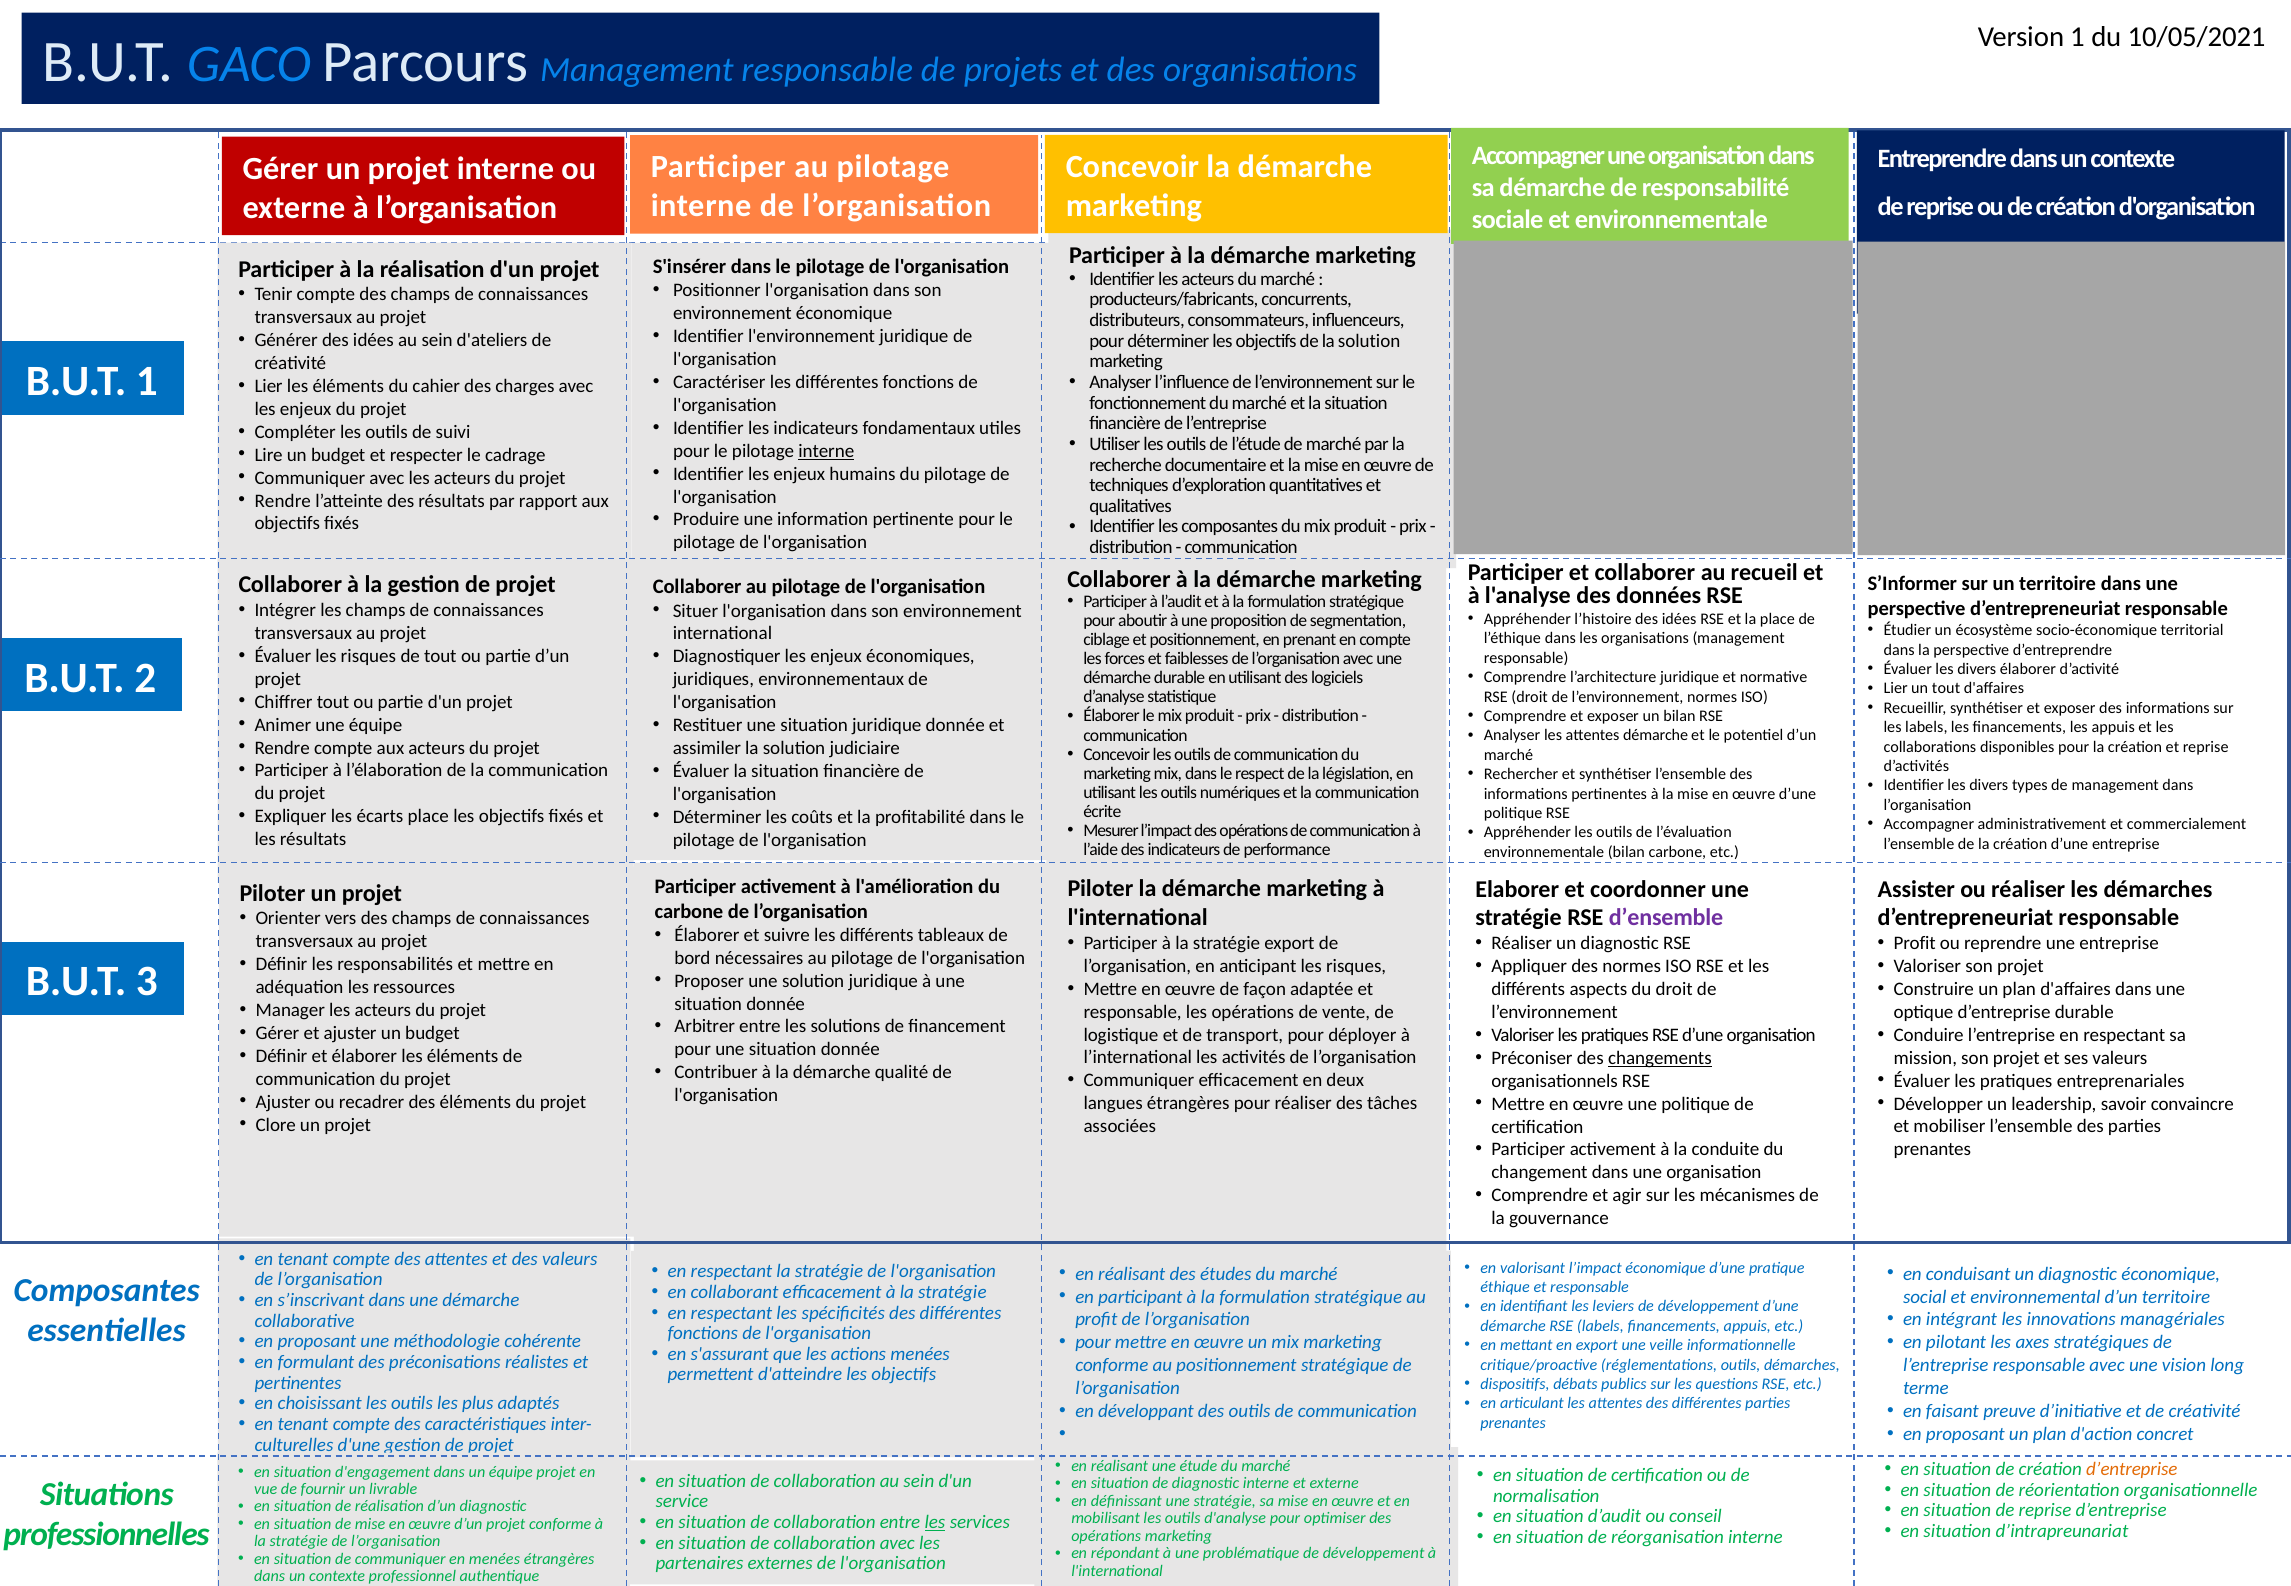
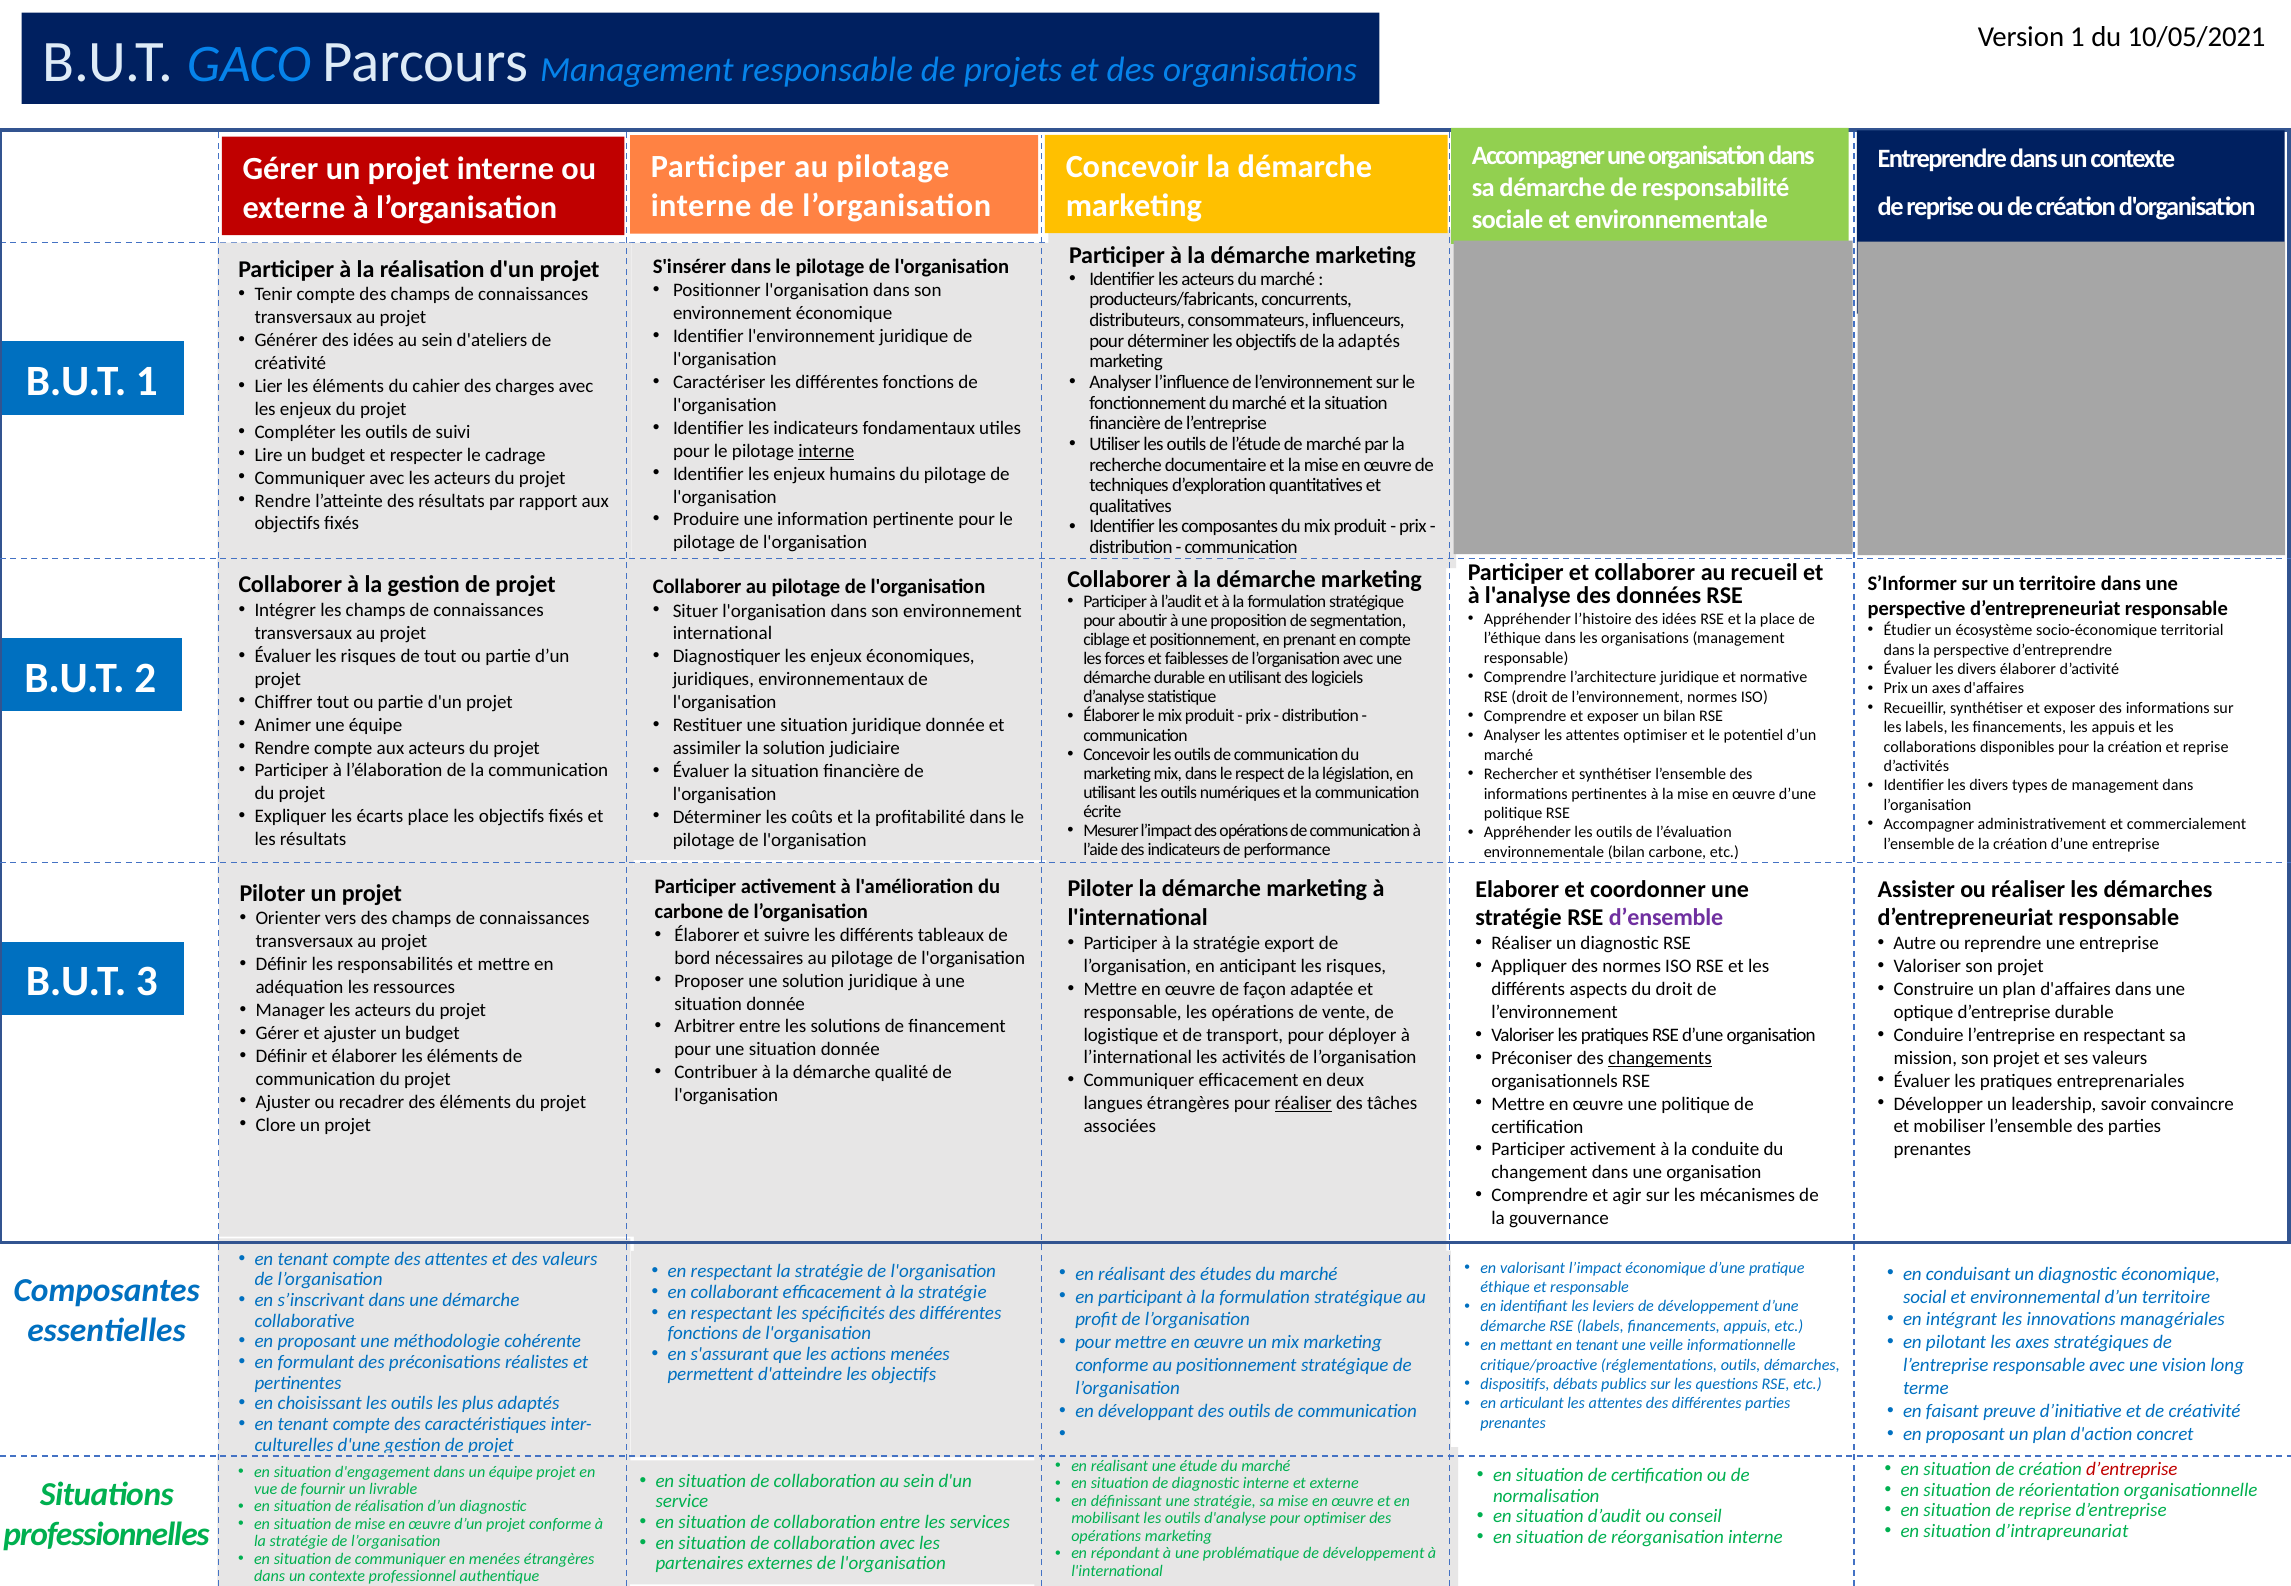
de la solution: solution -> adaptés (1369, 341)
Lier: Lier -> Prix (1896, 689)
un tout: tout -> axes (1946, 689)
attentes démarche: démarche -> optimiser (1655, 736)
Profit: Profit -> Autre (1915, 944)
réaliser underline: none -> present (1303, 1104)
mettant en export: export -> tenant (1597, 1345)
d’entreprise colour: orange -> red (2132, 1469)
les underline: present -> none (935, 1522)
